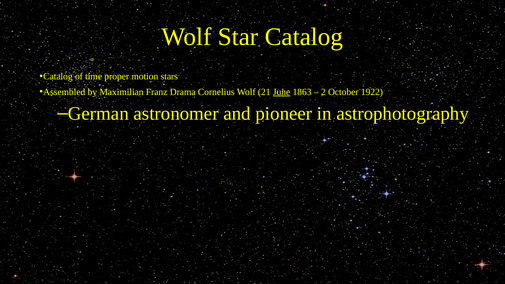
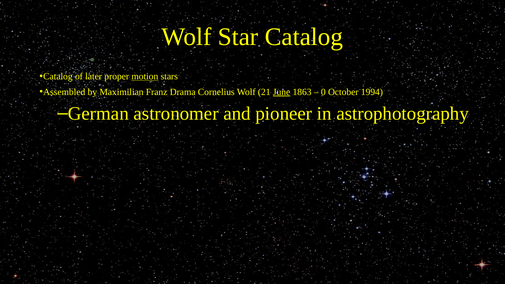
time: time -> later (94, 76)
motion underline: none -> present (145, 76)
2: 2 -> 0 (323, 92)
1922: 1922 -> 1994 (372, 92)
